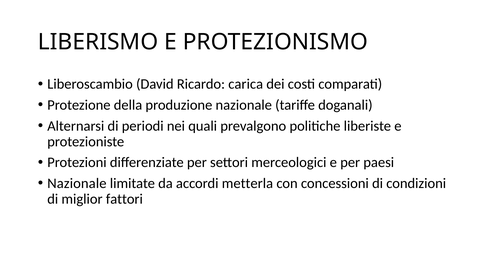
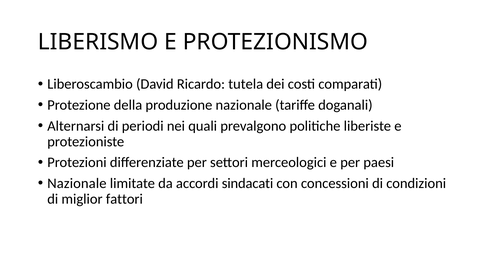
carica: carica -> tutela (246, 84)
metterla: metterla -> sindacati (248, 183)
